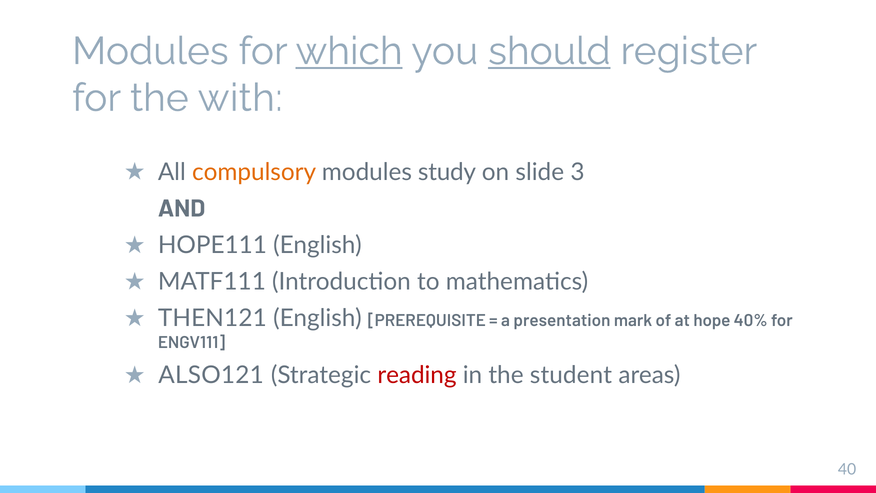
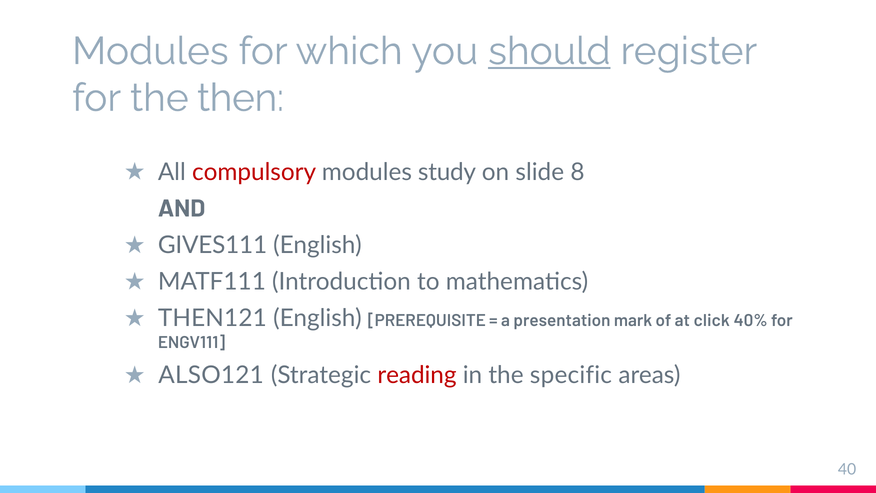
which underline: present -> none (349, 51)
with: with -> then (241, 98)
compulsory colour: orange -> red (254, 172)
3: 3 -> 8 (577, 172)
HOPE111: HOPE111 -> GIVES111 (213, 245)
hope: hope -> click (712, 321)
student: student -> specific (571, 375)
